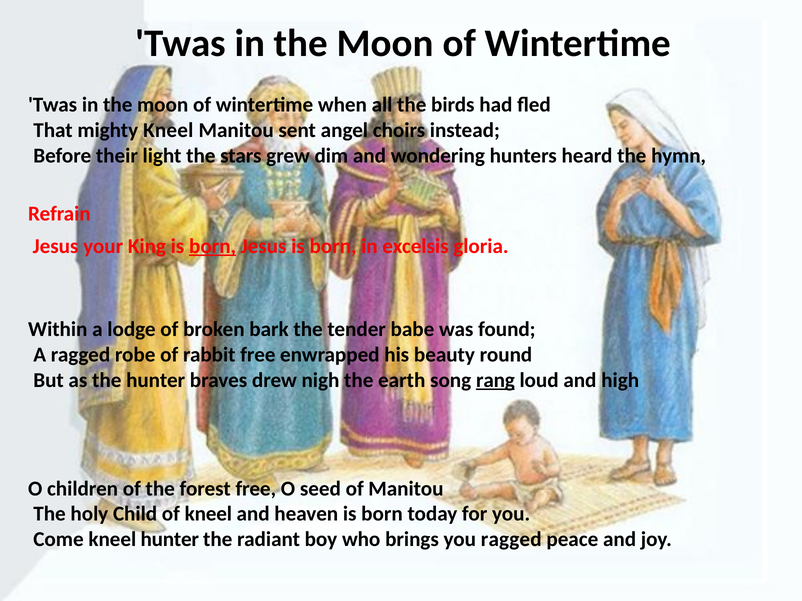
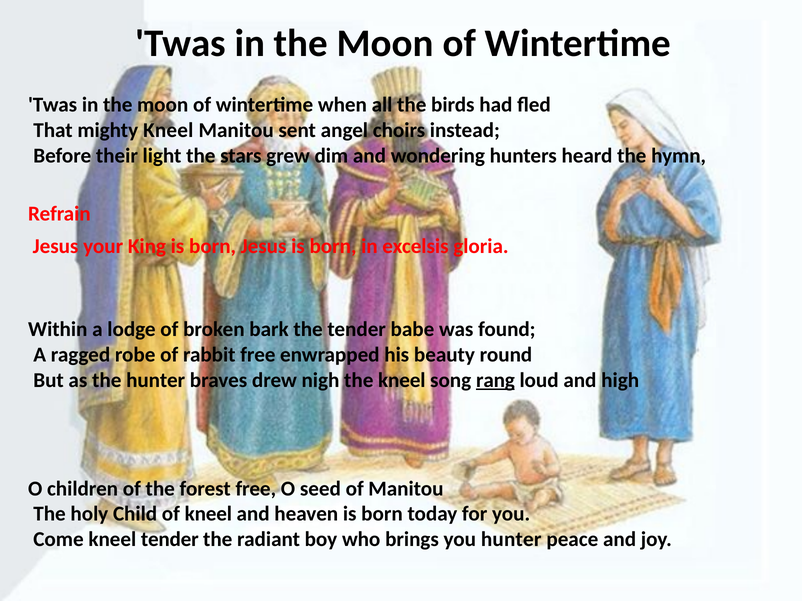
born underline: present -> none (213, 246)
the earth: earth -> kneel (402, 380)
kneel hunter: hunter -> tender (170, 540)
you ragged: ragged -> hunter (511, 540)
